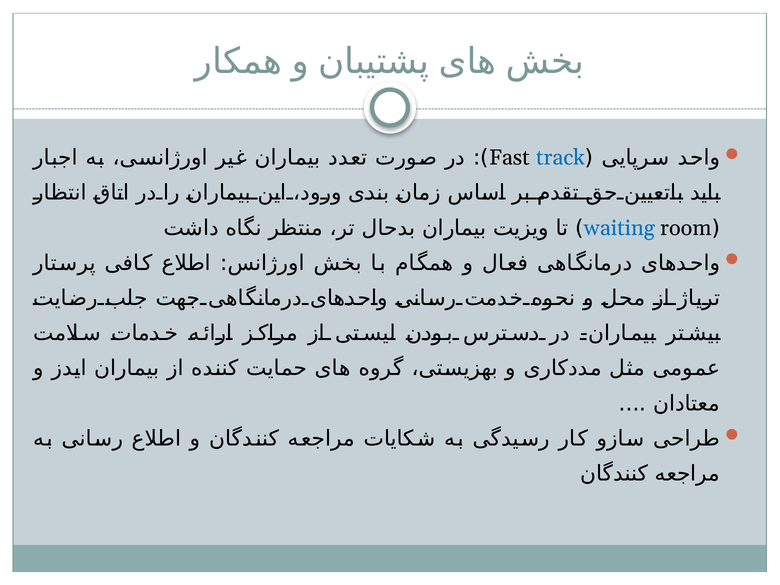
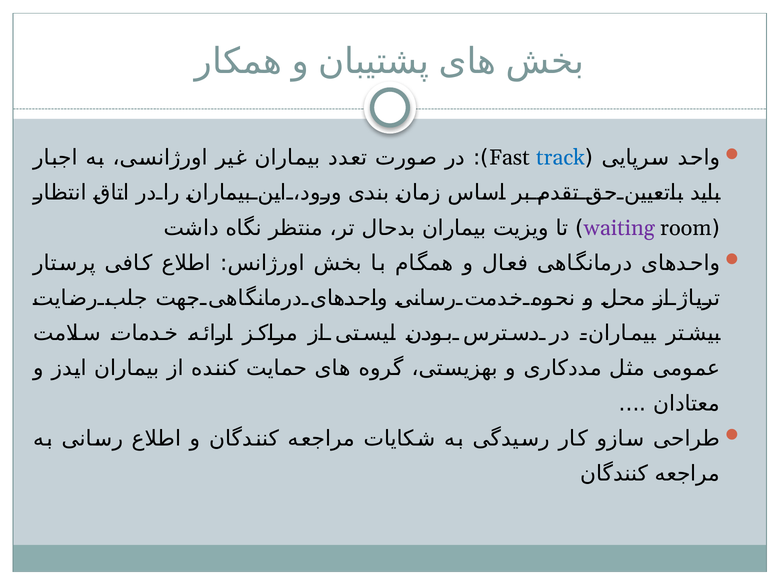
waiting colour: blue -> purple (619, 228)
